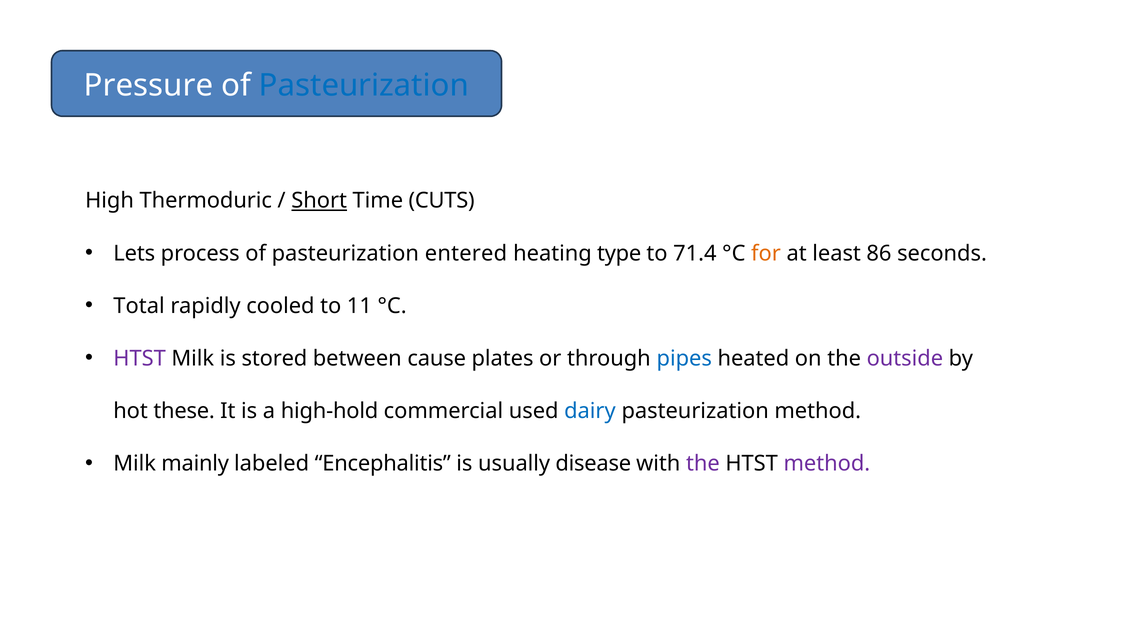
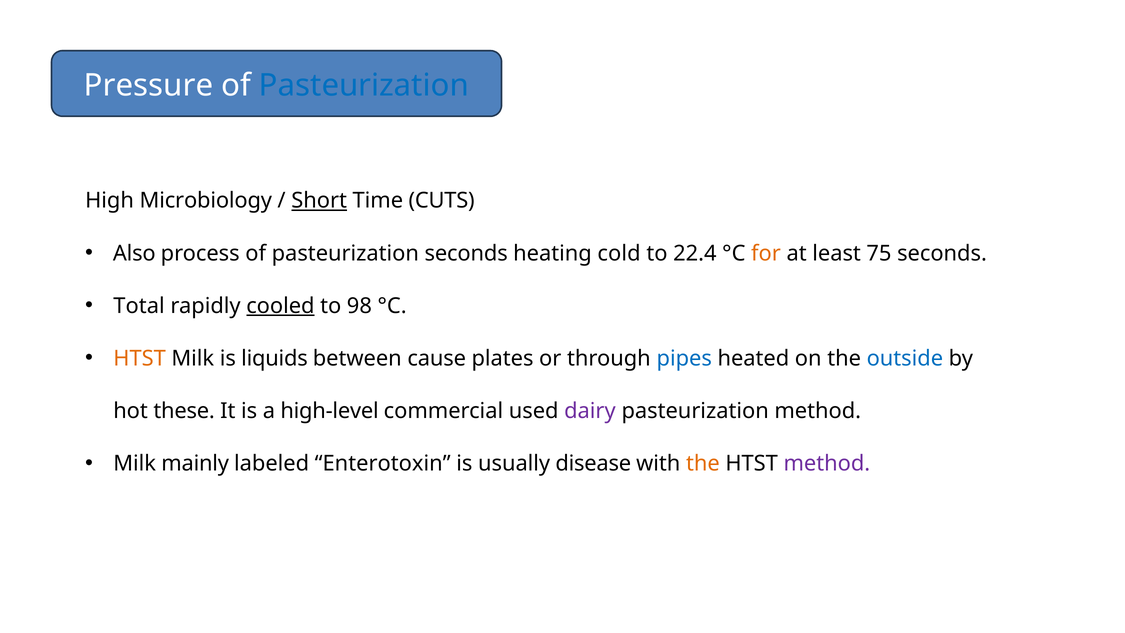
Thermoduric: Thermoduric -> Microbiology (206, 201)
Lets: Lets -> Also (134, 253)
pasteurization entered: entered -> seconds (466, 253)
type: type -> cold (619, 253)
71.4: 71.4 -> 22.4 (695, 253)
86: 86 -> 75 (879, 253)
cooled underline: none -> present (280, 306)
11: 11 -> 98 (359, 306)
HTST colour: purple -> orange (140, 358)
stored: stored -> liquids (274, 358)
outside colour: purple -> blue (905, 358)
high-hold: high-hold -> high-level (330, 411)
dairy colour: blue -> purple (590, 411)
Encephalitis: Encephalitis -> Enterotoxin (383, 463)
the colour: purple -> orange (703, 463)
